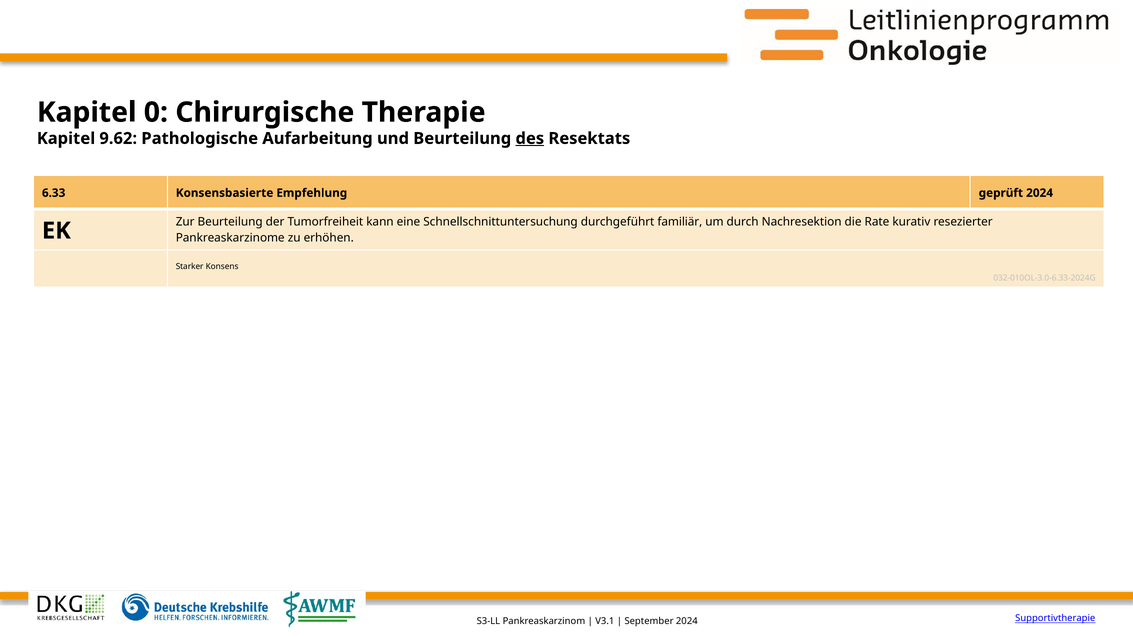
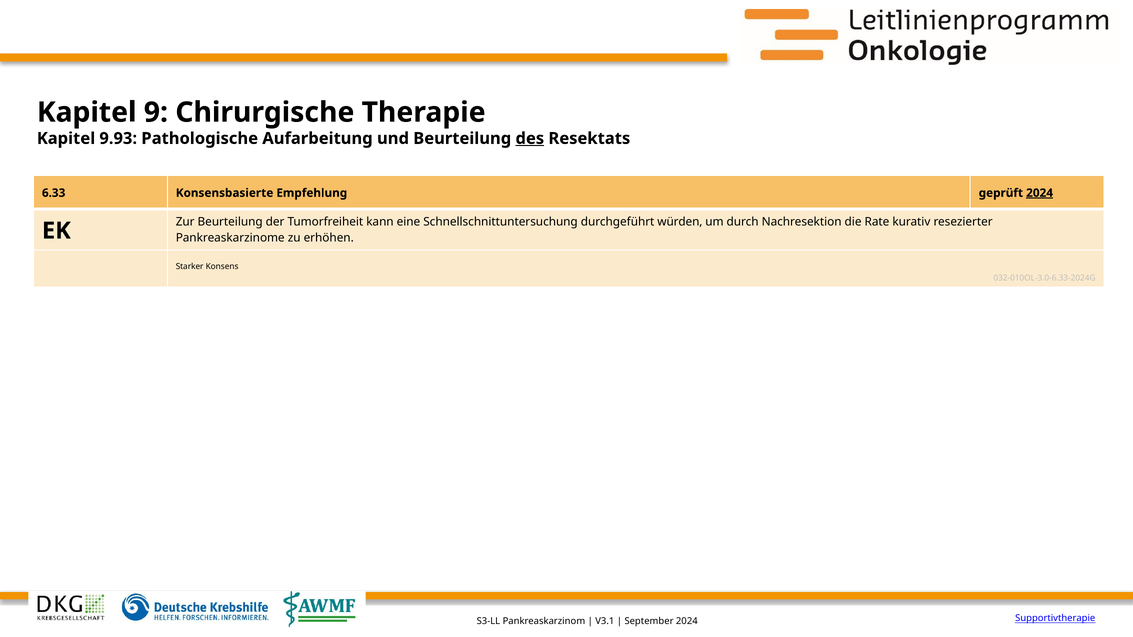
0: 0 -> 9 (156, 112)
9.62: 9.62 -> 9.93 (118, 139)
2024 underline: none -> present (1040, 193)
familiär: familiär -> würden (680, 222)
